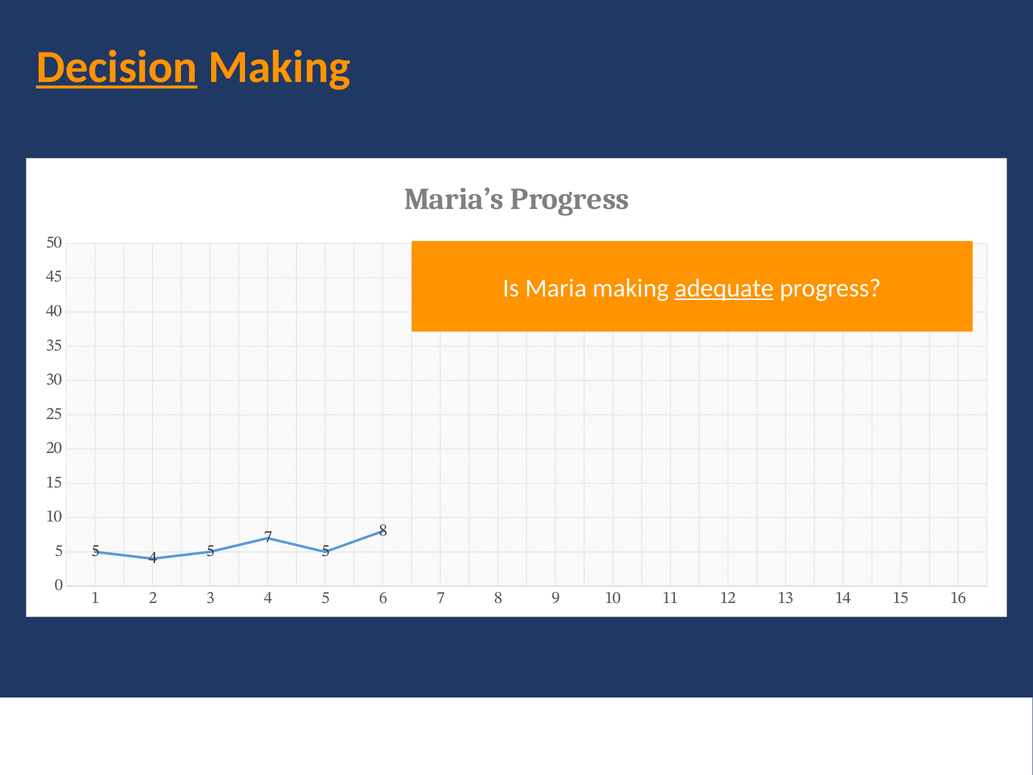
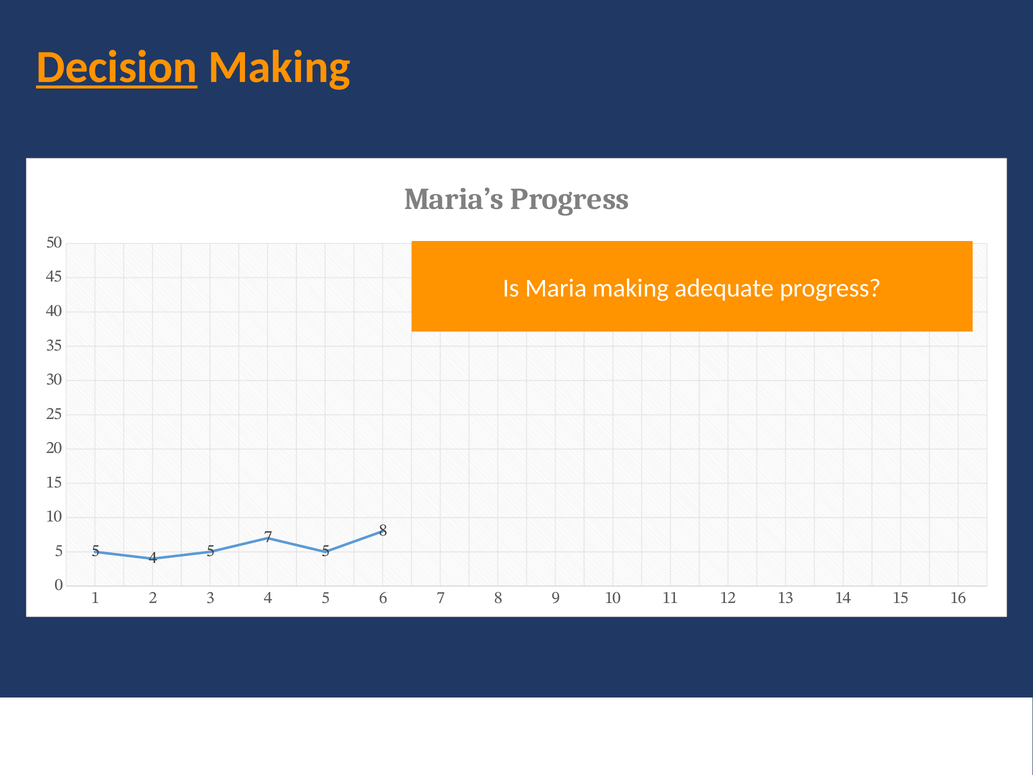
adequate underline: present -> none (724, 288)
